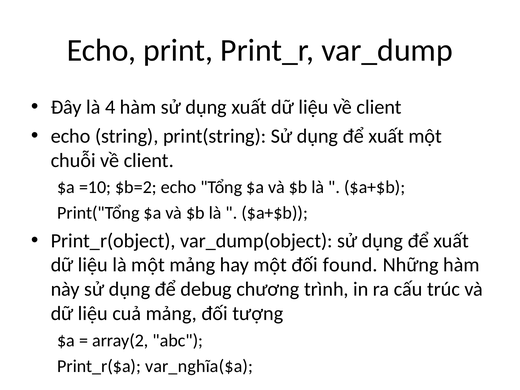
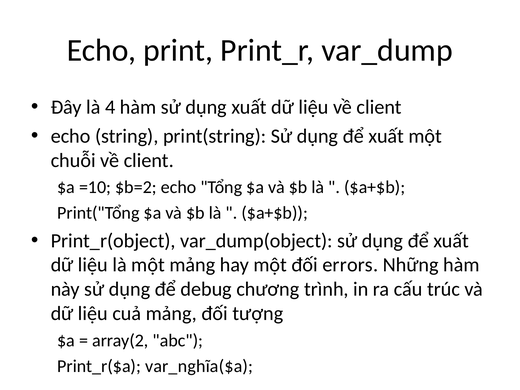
found: found -> errors (350, 265)
